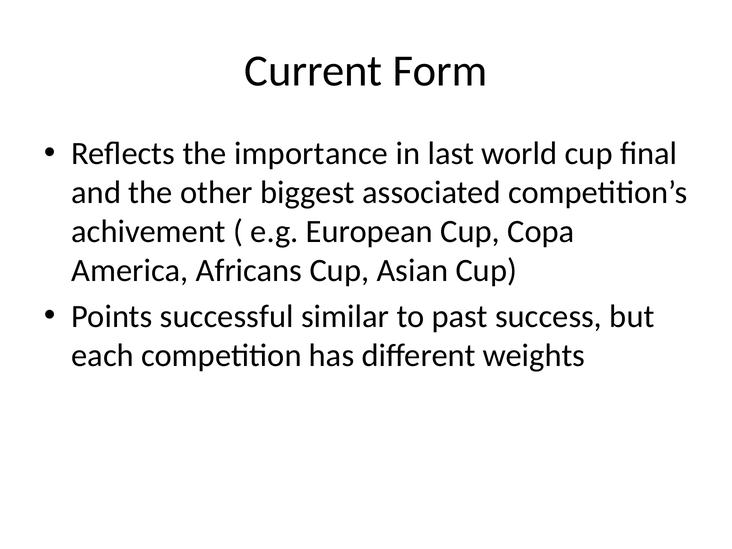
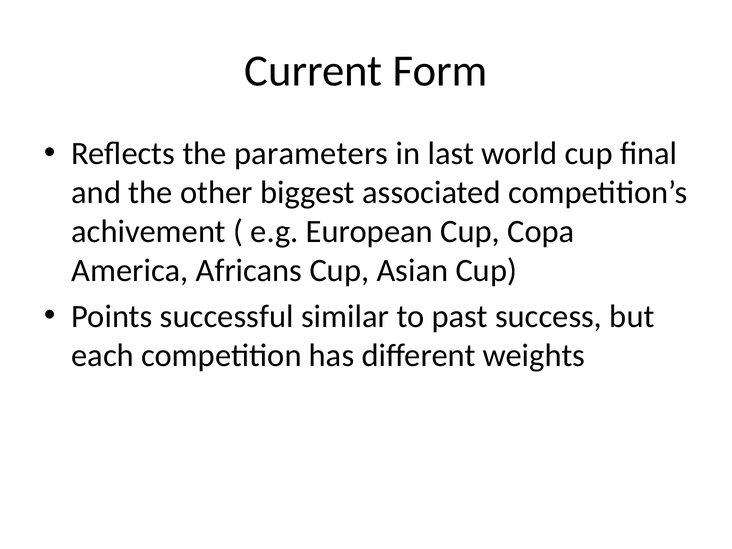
importance: importance -> parameters (311, 154)
